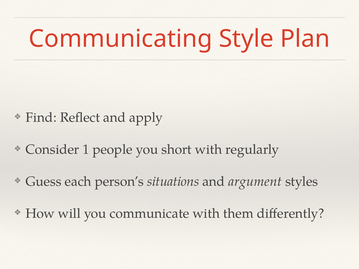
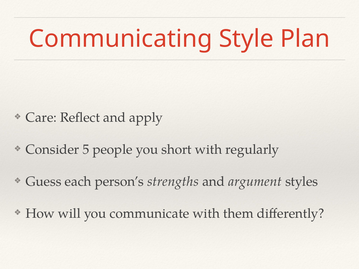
Find: Find -> Care (41, 118)
1: 1 -> 5 (86, 150)
situations: situations -> strengths (173, 182)
